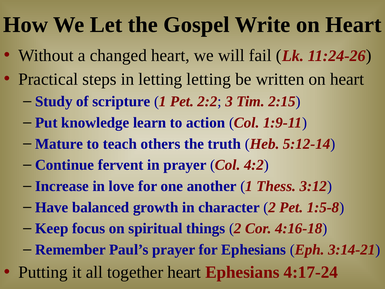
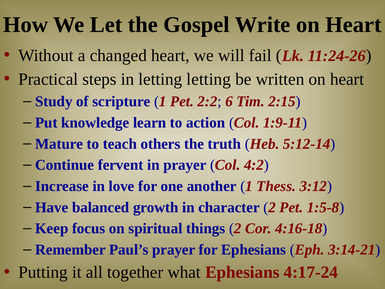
3: 3 -> 6 (229, 101)
together heart: heart -> what (184, 272)
